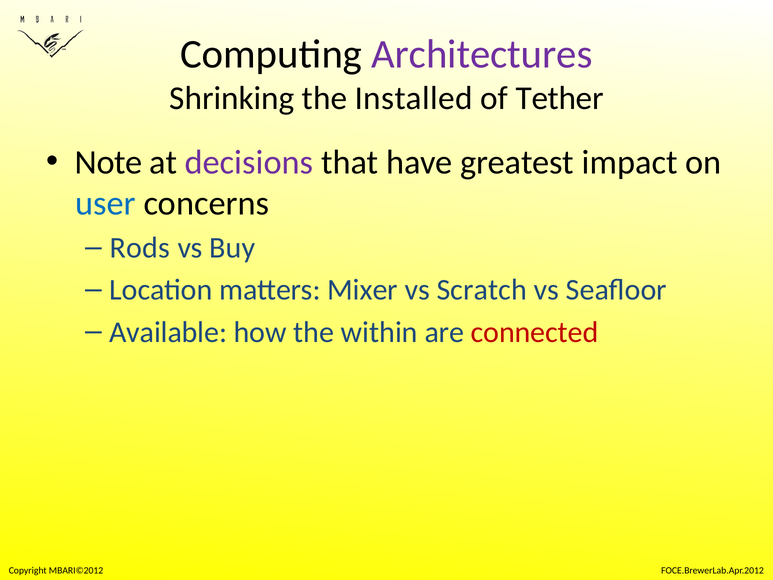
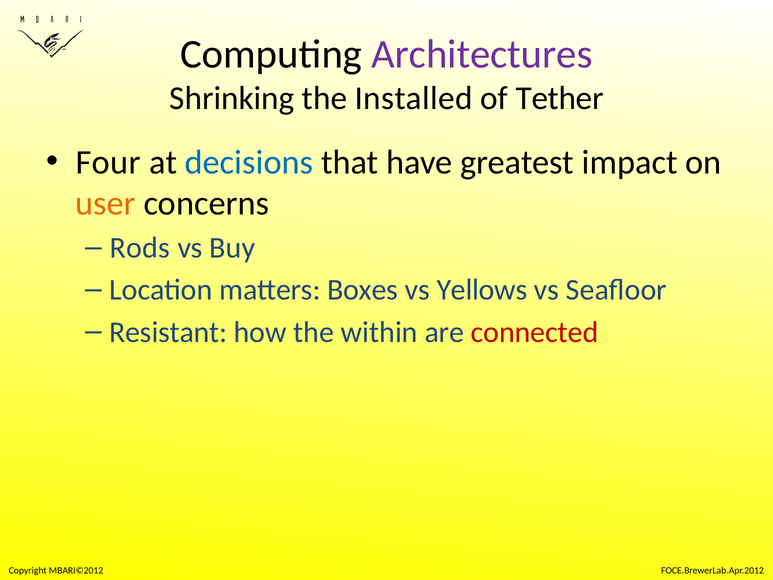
Note: Note -> Four (108, 162)
decisions colour: purple -> blue (249, 162)
user colour: blue -> orange (106, 203)
Mixer: Mixer -> Boxes (363, 290)
Scratch: Scratch -> Yellows (482, 290)
Available: Available -> Resistant (168, 332)
